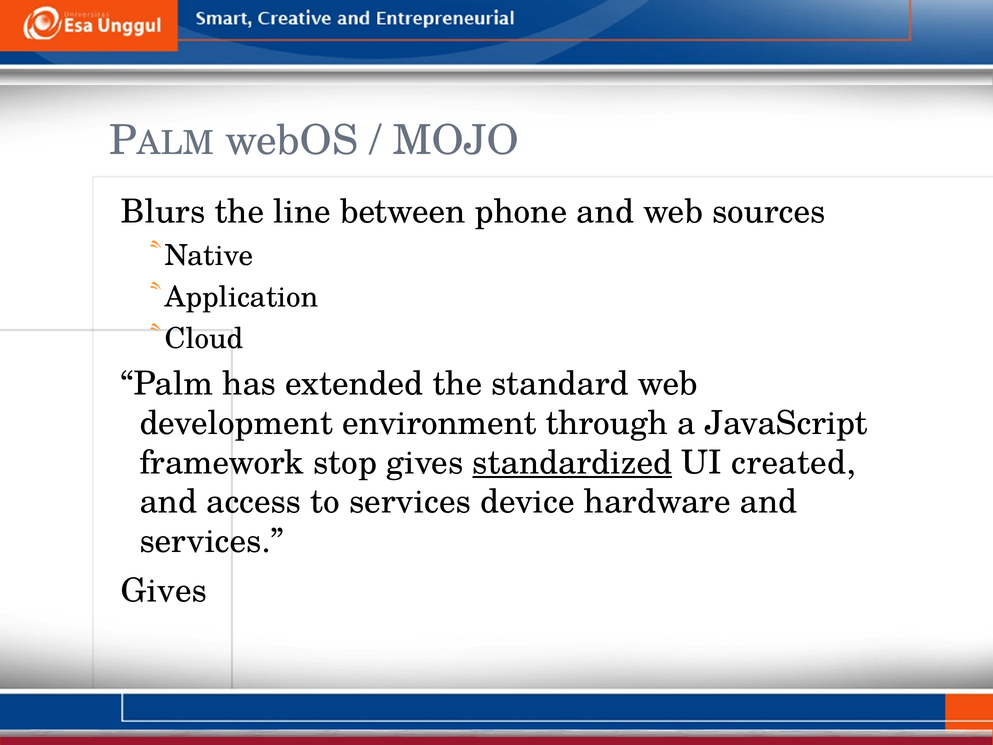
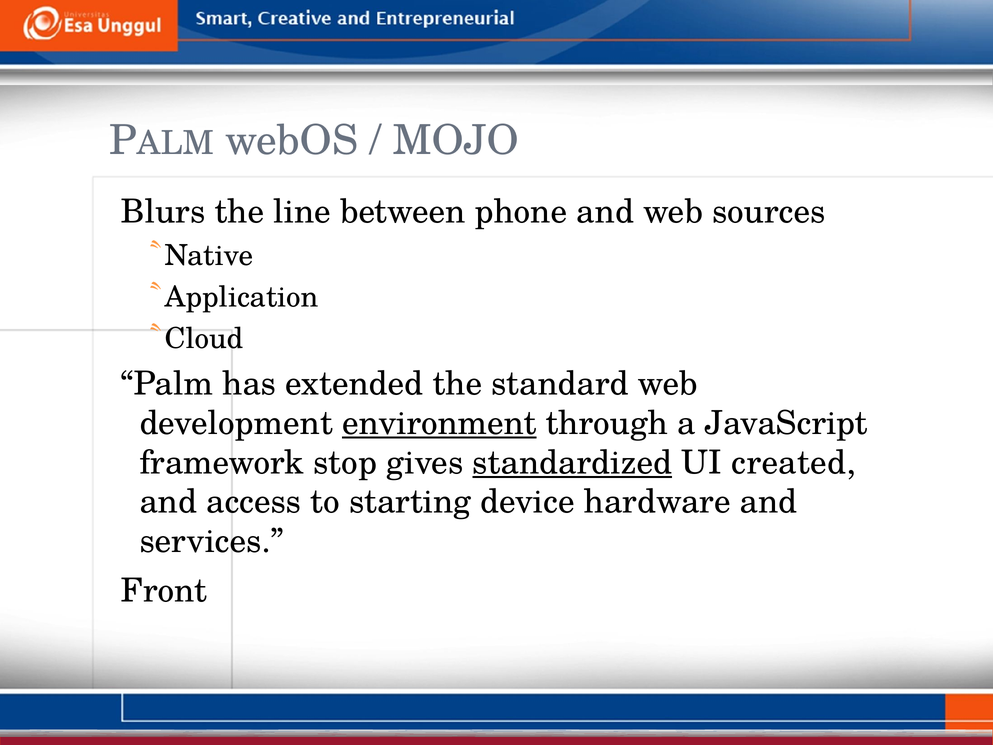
environment underline: none -> present (439, 423)
to services: services -> starting (410, 502)
Gives: Gives -> Front (164, 591)
